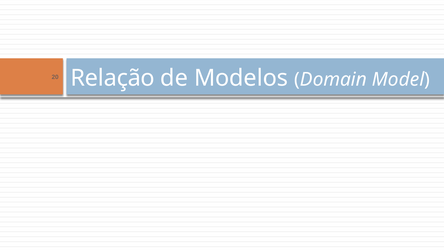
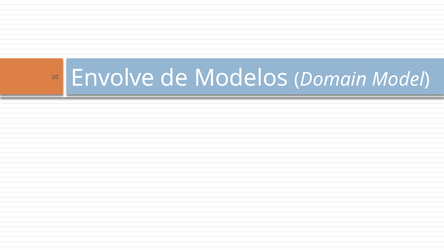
Relação: Relação -> Envolve (113, 78)
